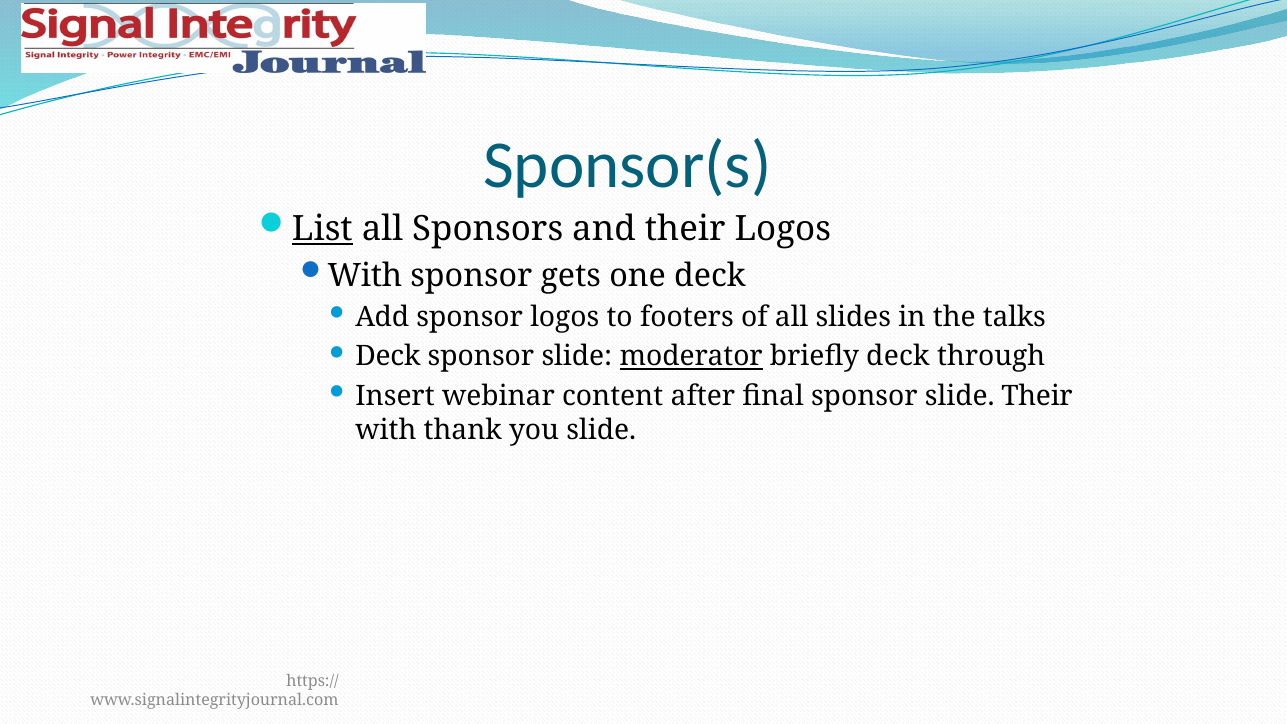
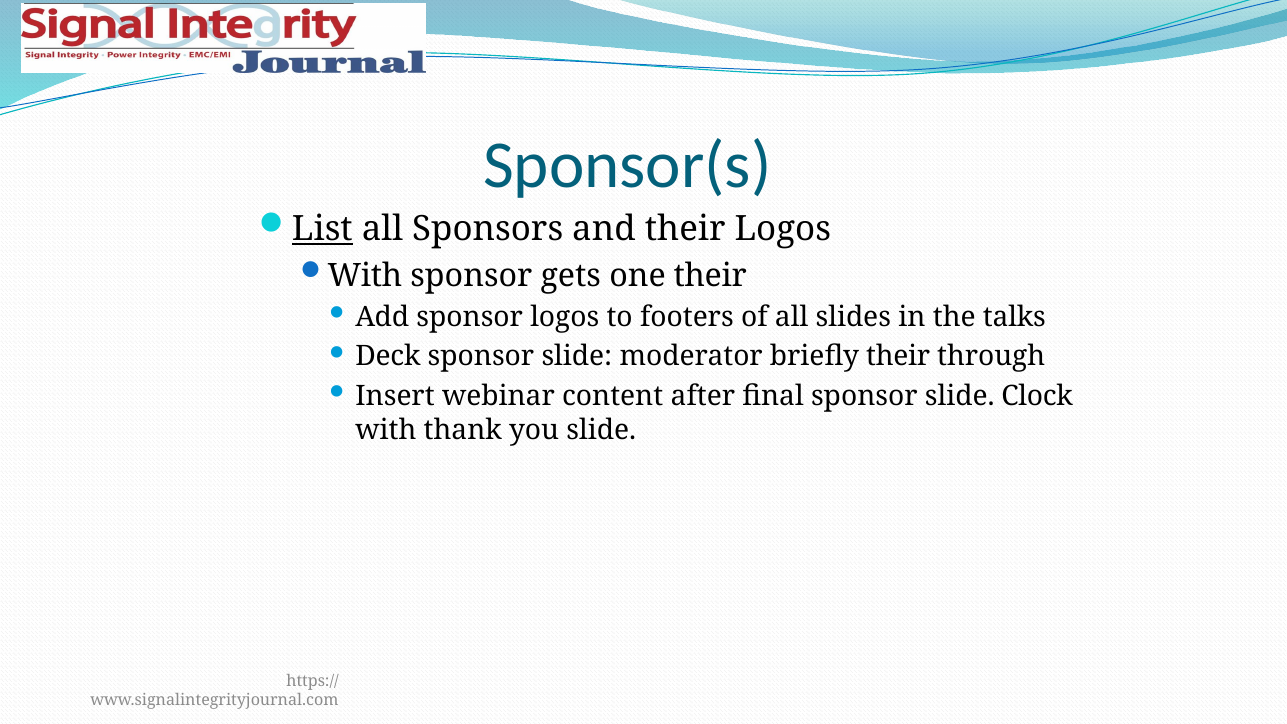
one deck: deck -> their (710, 276)
moderator underline: present -> none (691, 357)
briefly deck: deck -> their (898, 357)
slide Their: Their -> Clock (1037, 396)
